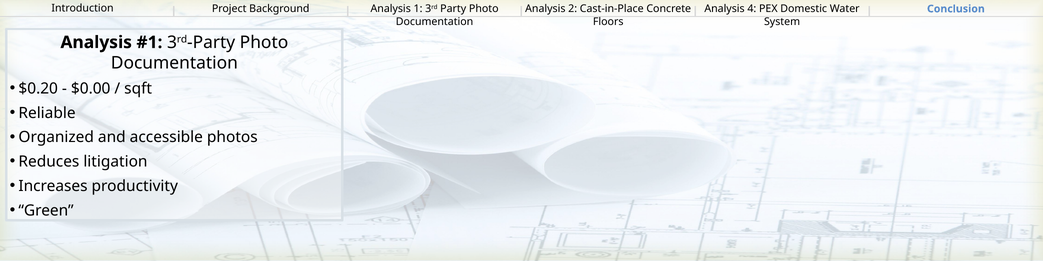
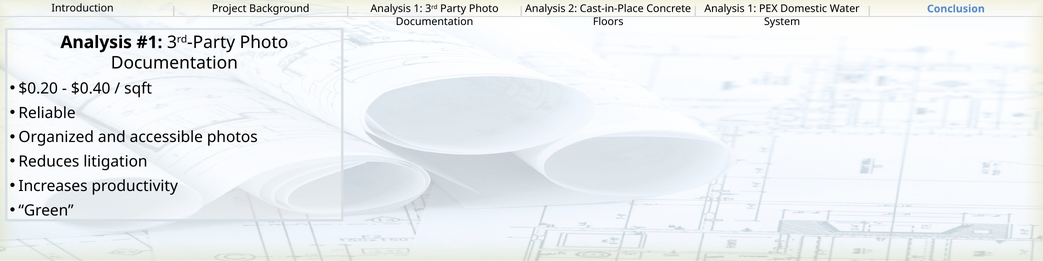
4: 4 -> 1 (752, 9)
$0.00: $0.00 -> $0.40 (91, 89)
